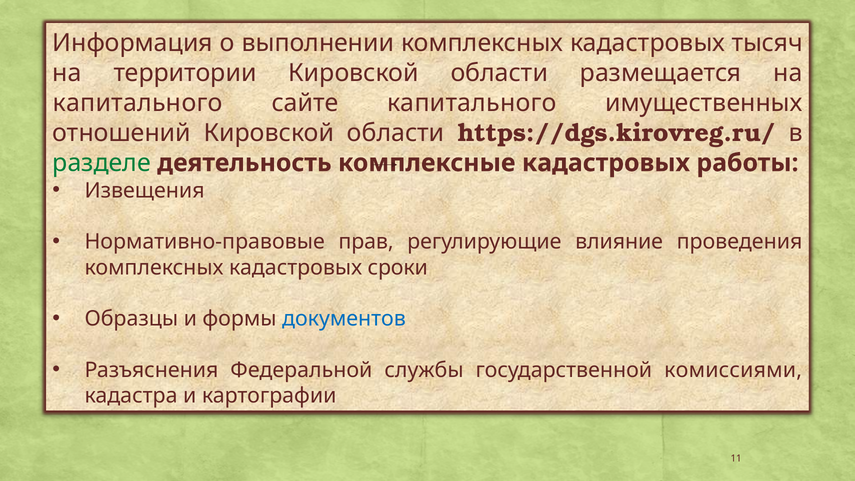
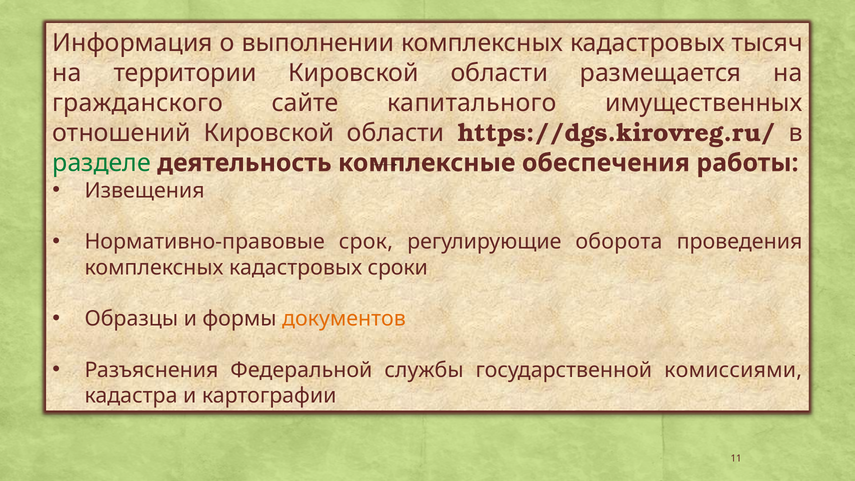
капитального: капитального -> гражданского (138, 103)
комплексные кадастровых: кадастровых -> обеспечения (606, 163)
прав: прав -> срок (366, 242)
влияние: влияние -> оборота (619, 242)
документов colour: blue -> orange (344, 319)
